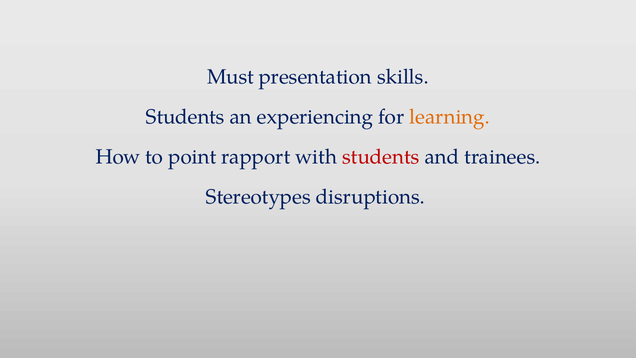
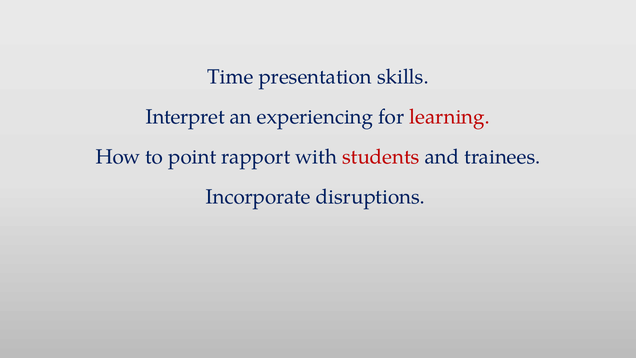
Must: Must -> Time (230, 77)
Students: Students -> Interpret (185, 117)
learning colour: orange -> red (450, 117)
Stereotypes: Stereotypes -> Incorporate (258, 197)
